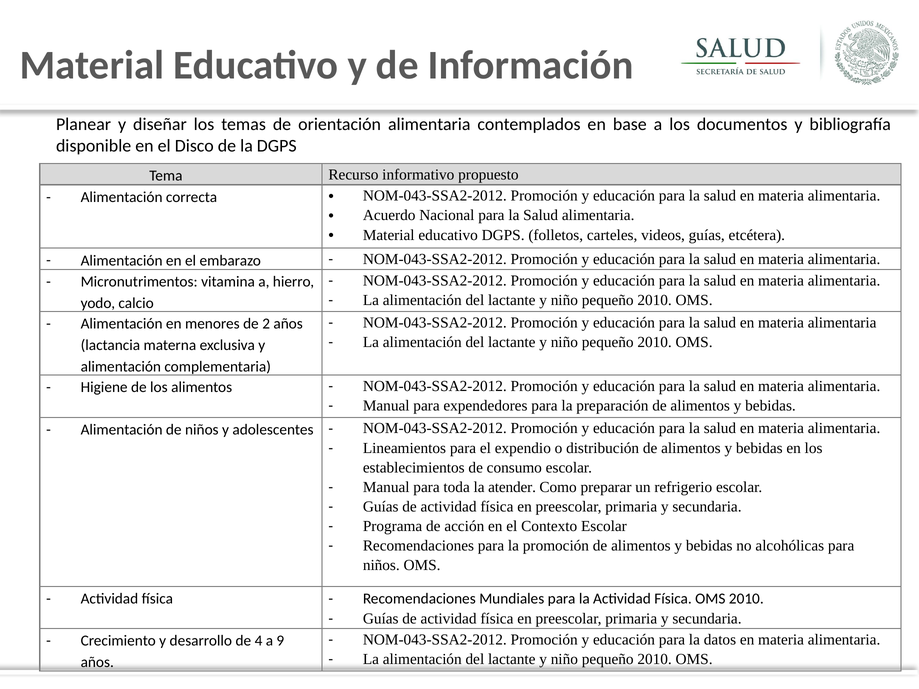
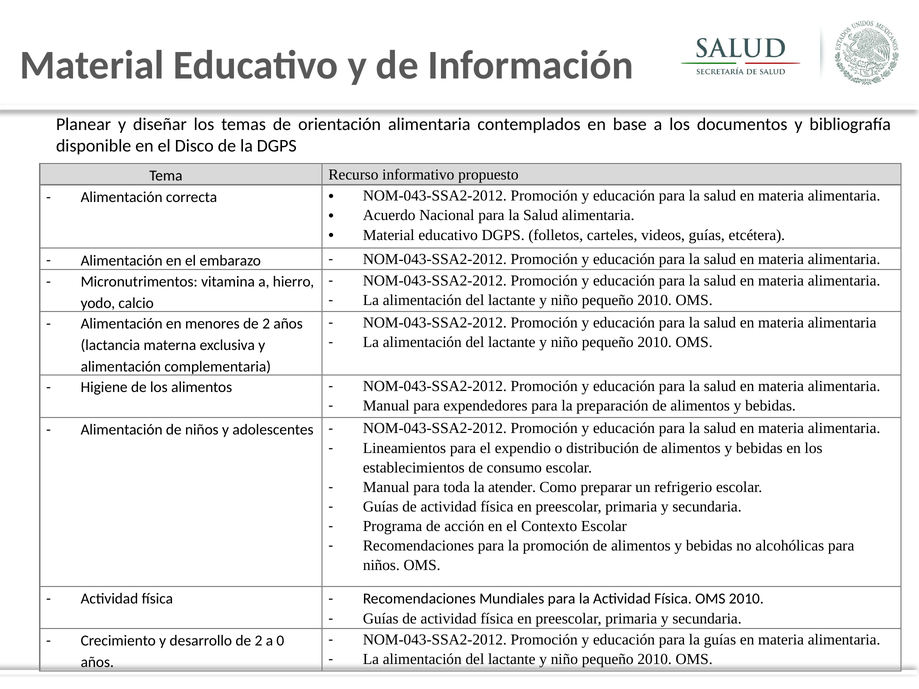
la datos: datos -> guías (720, 640)
desarrollo de 4: 4 -> 2 (259, 641)
9: 9 -> 0 (280, 641)
